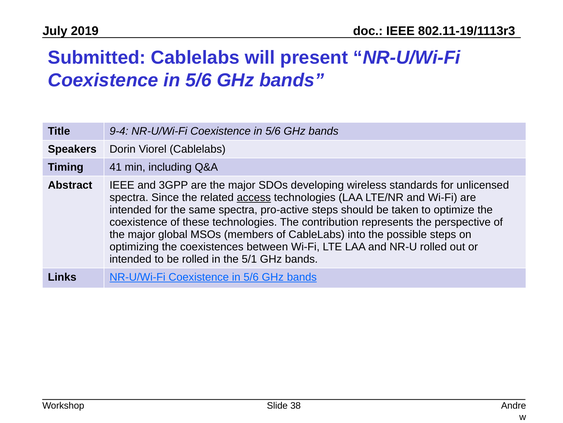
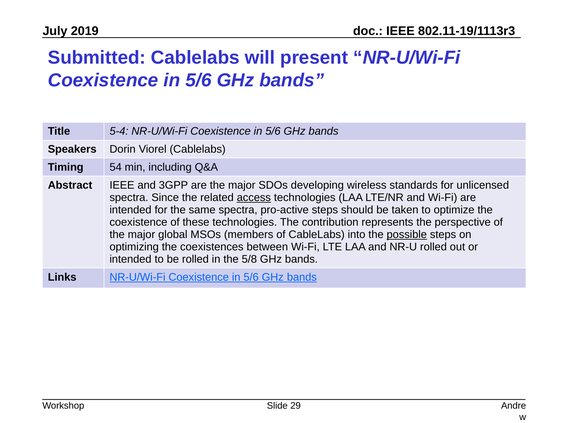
9-4: 9-4 -> 5-4 (119, 131)
41: 41 -> 54 (116, 167)
possible underline: none -> present (407, 234)
5/1: 5/1 -> 5/8 (249, 259)
38: 38 -> 29 (296, 405)
